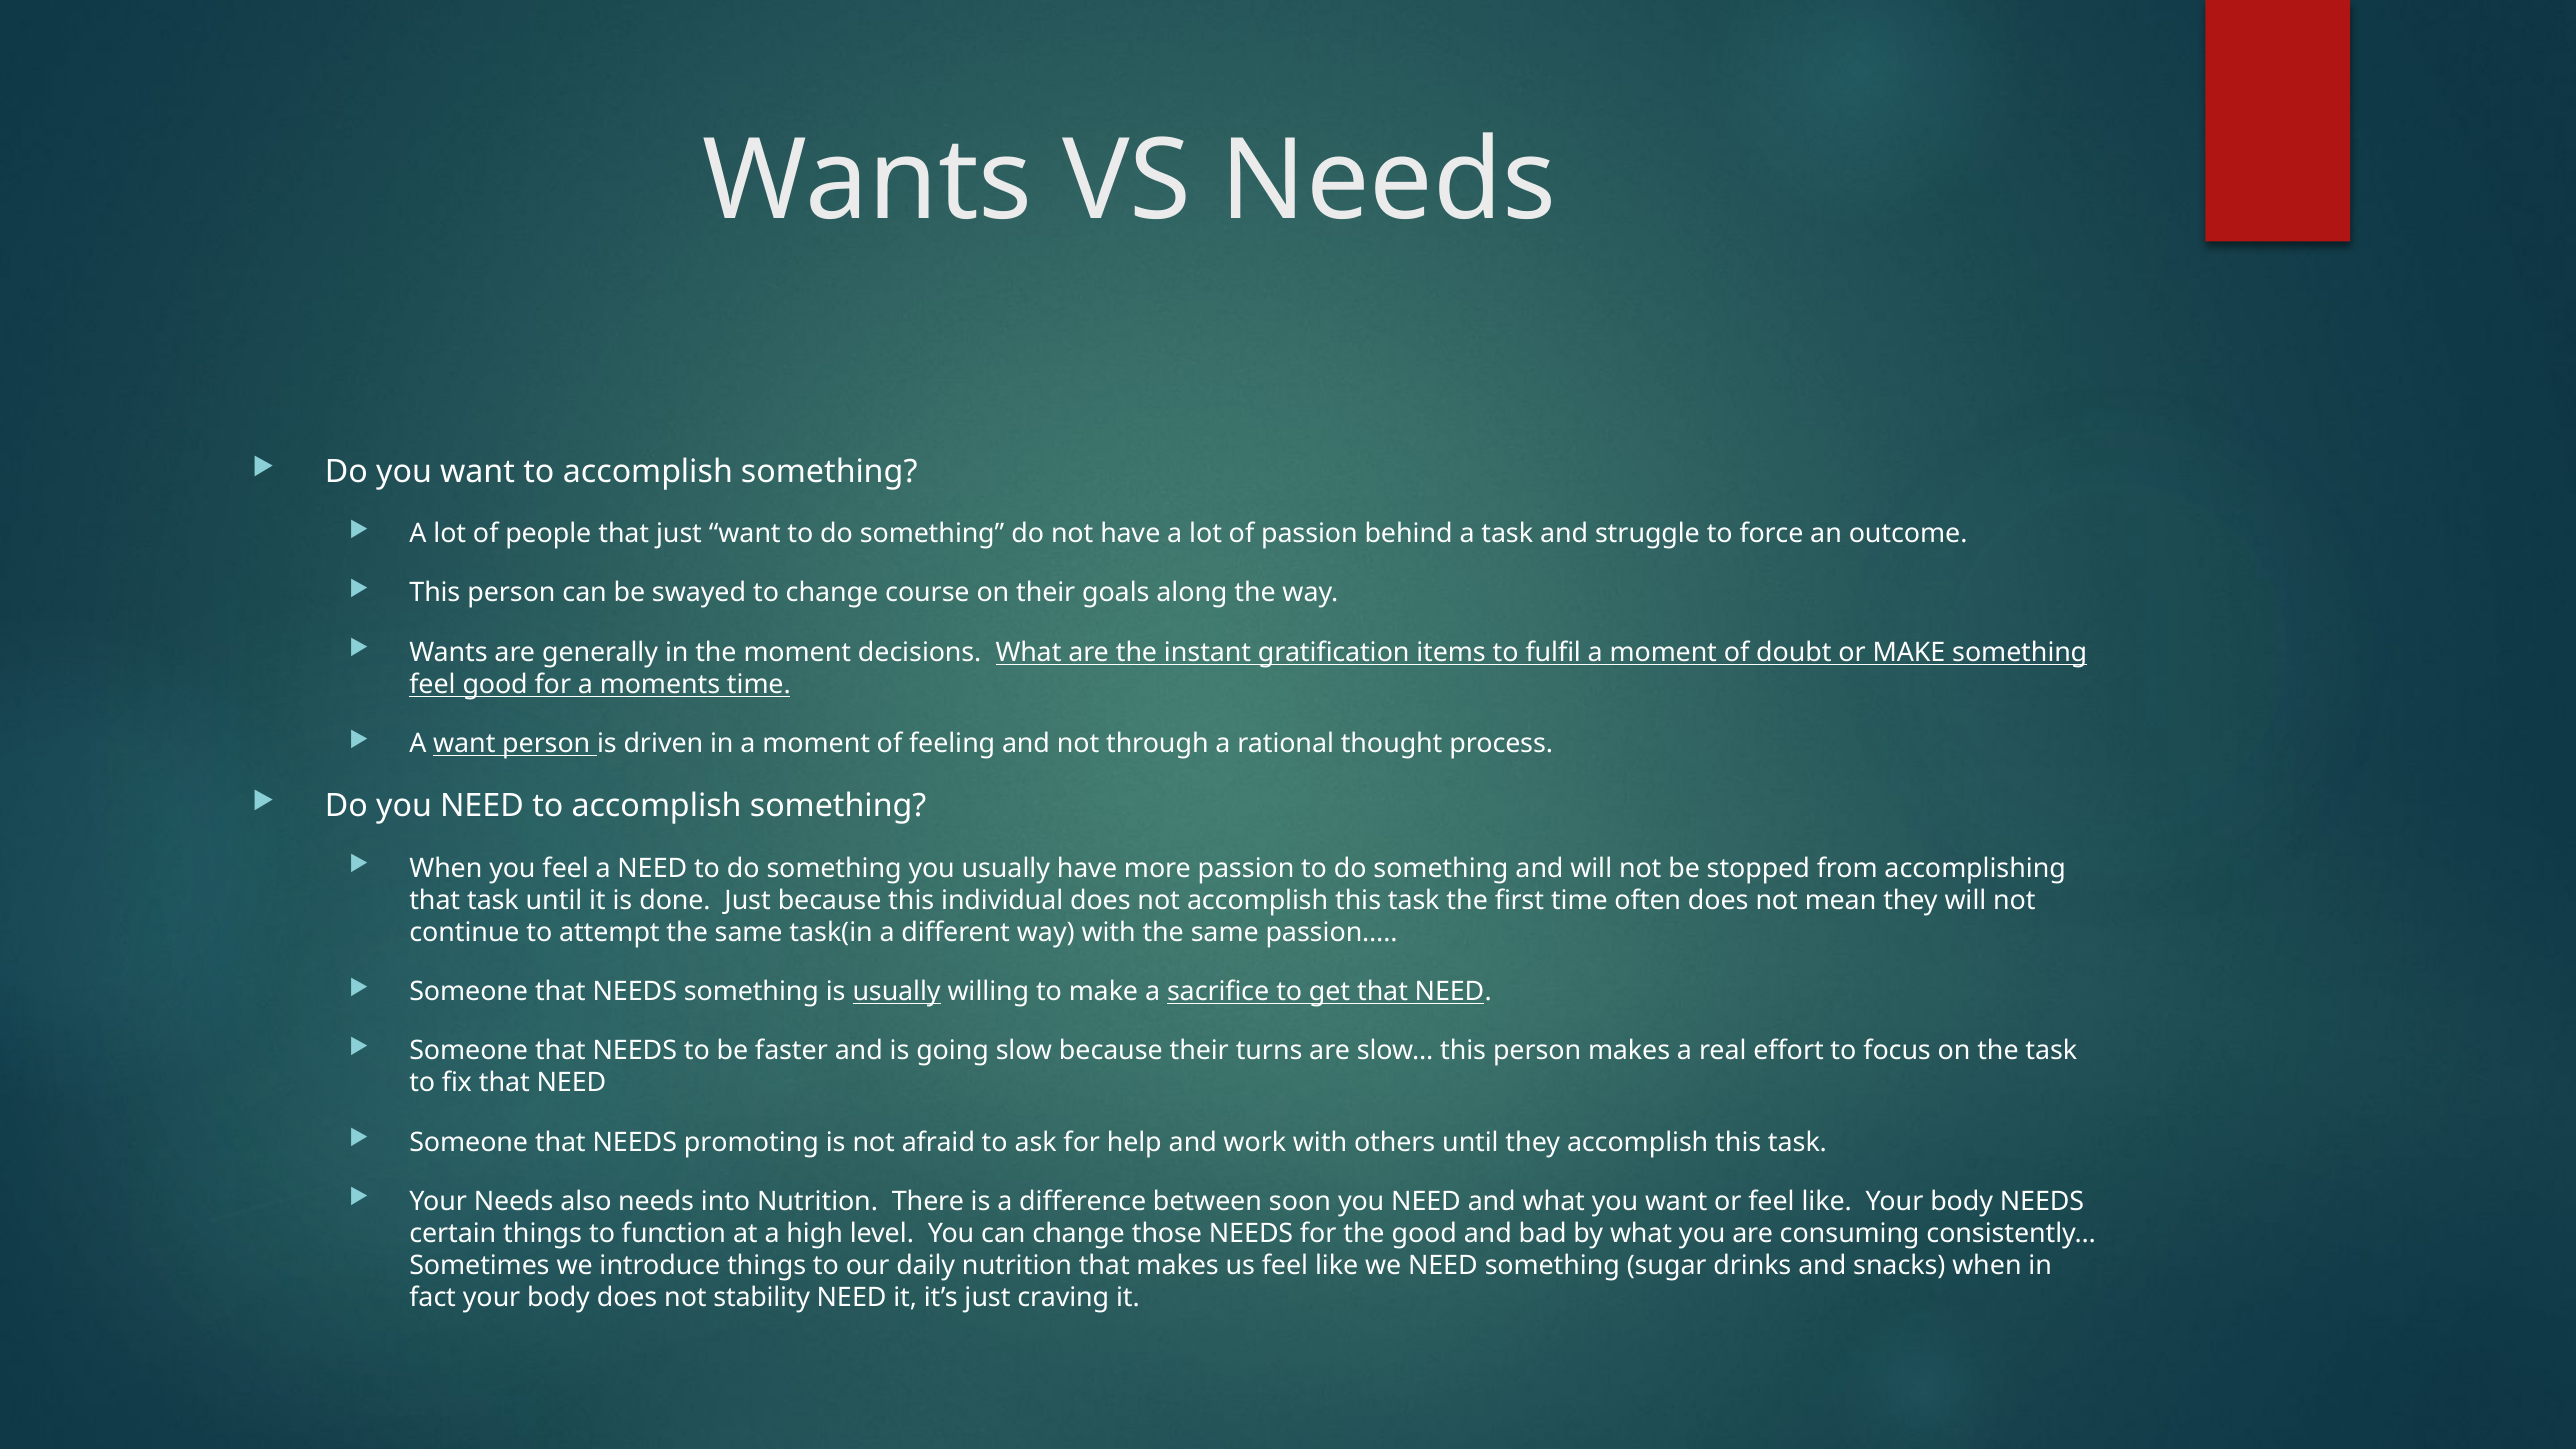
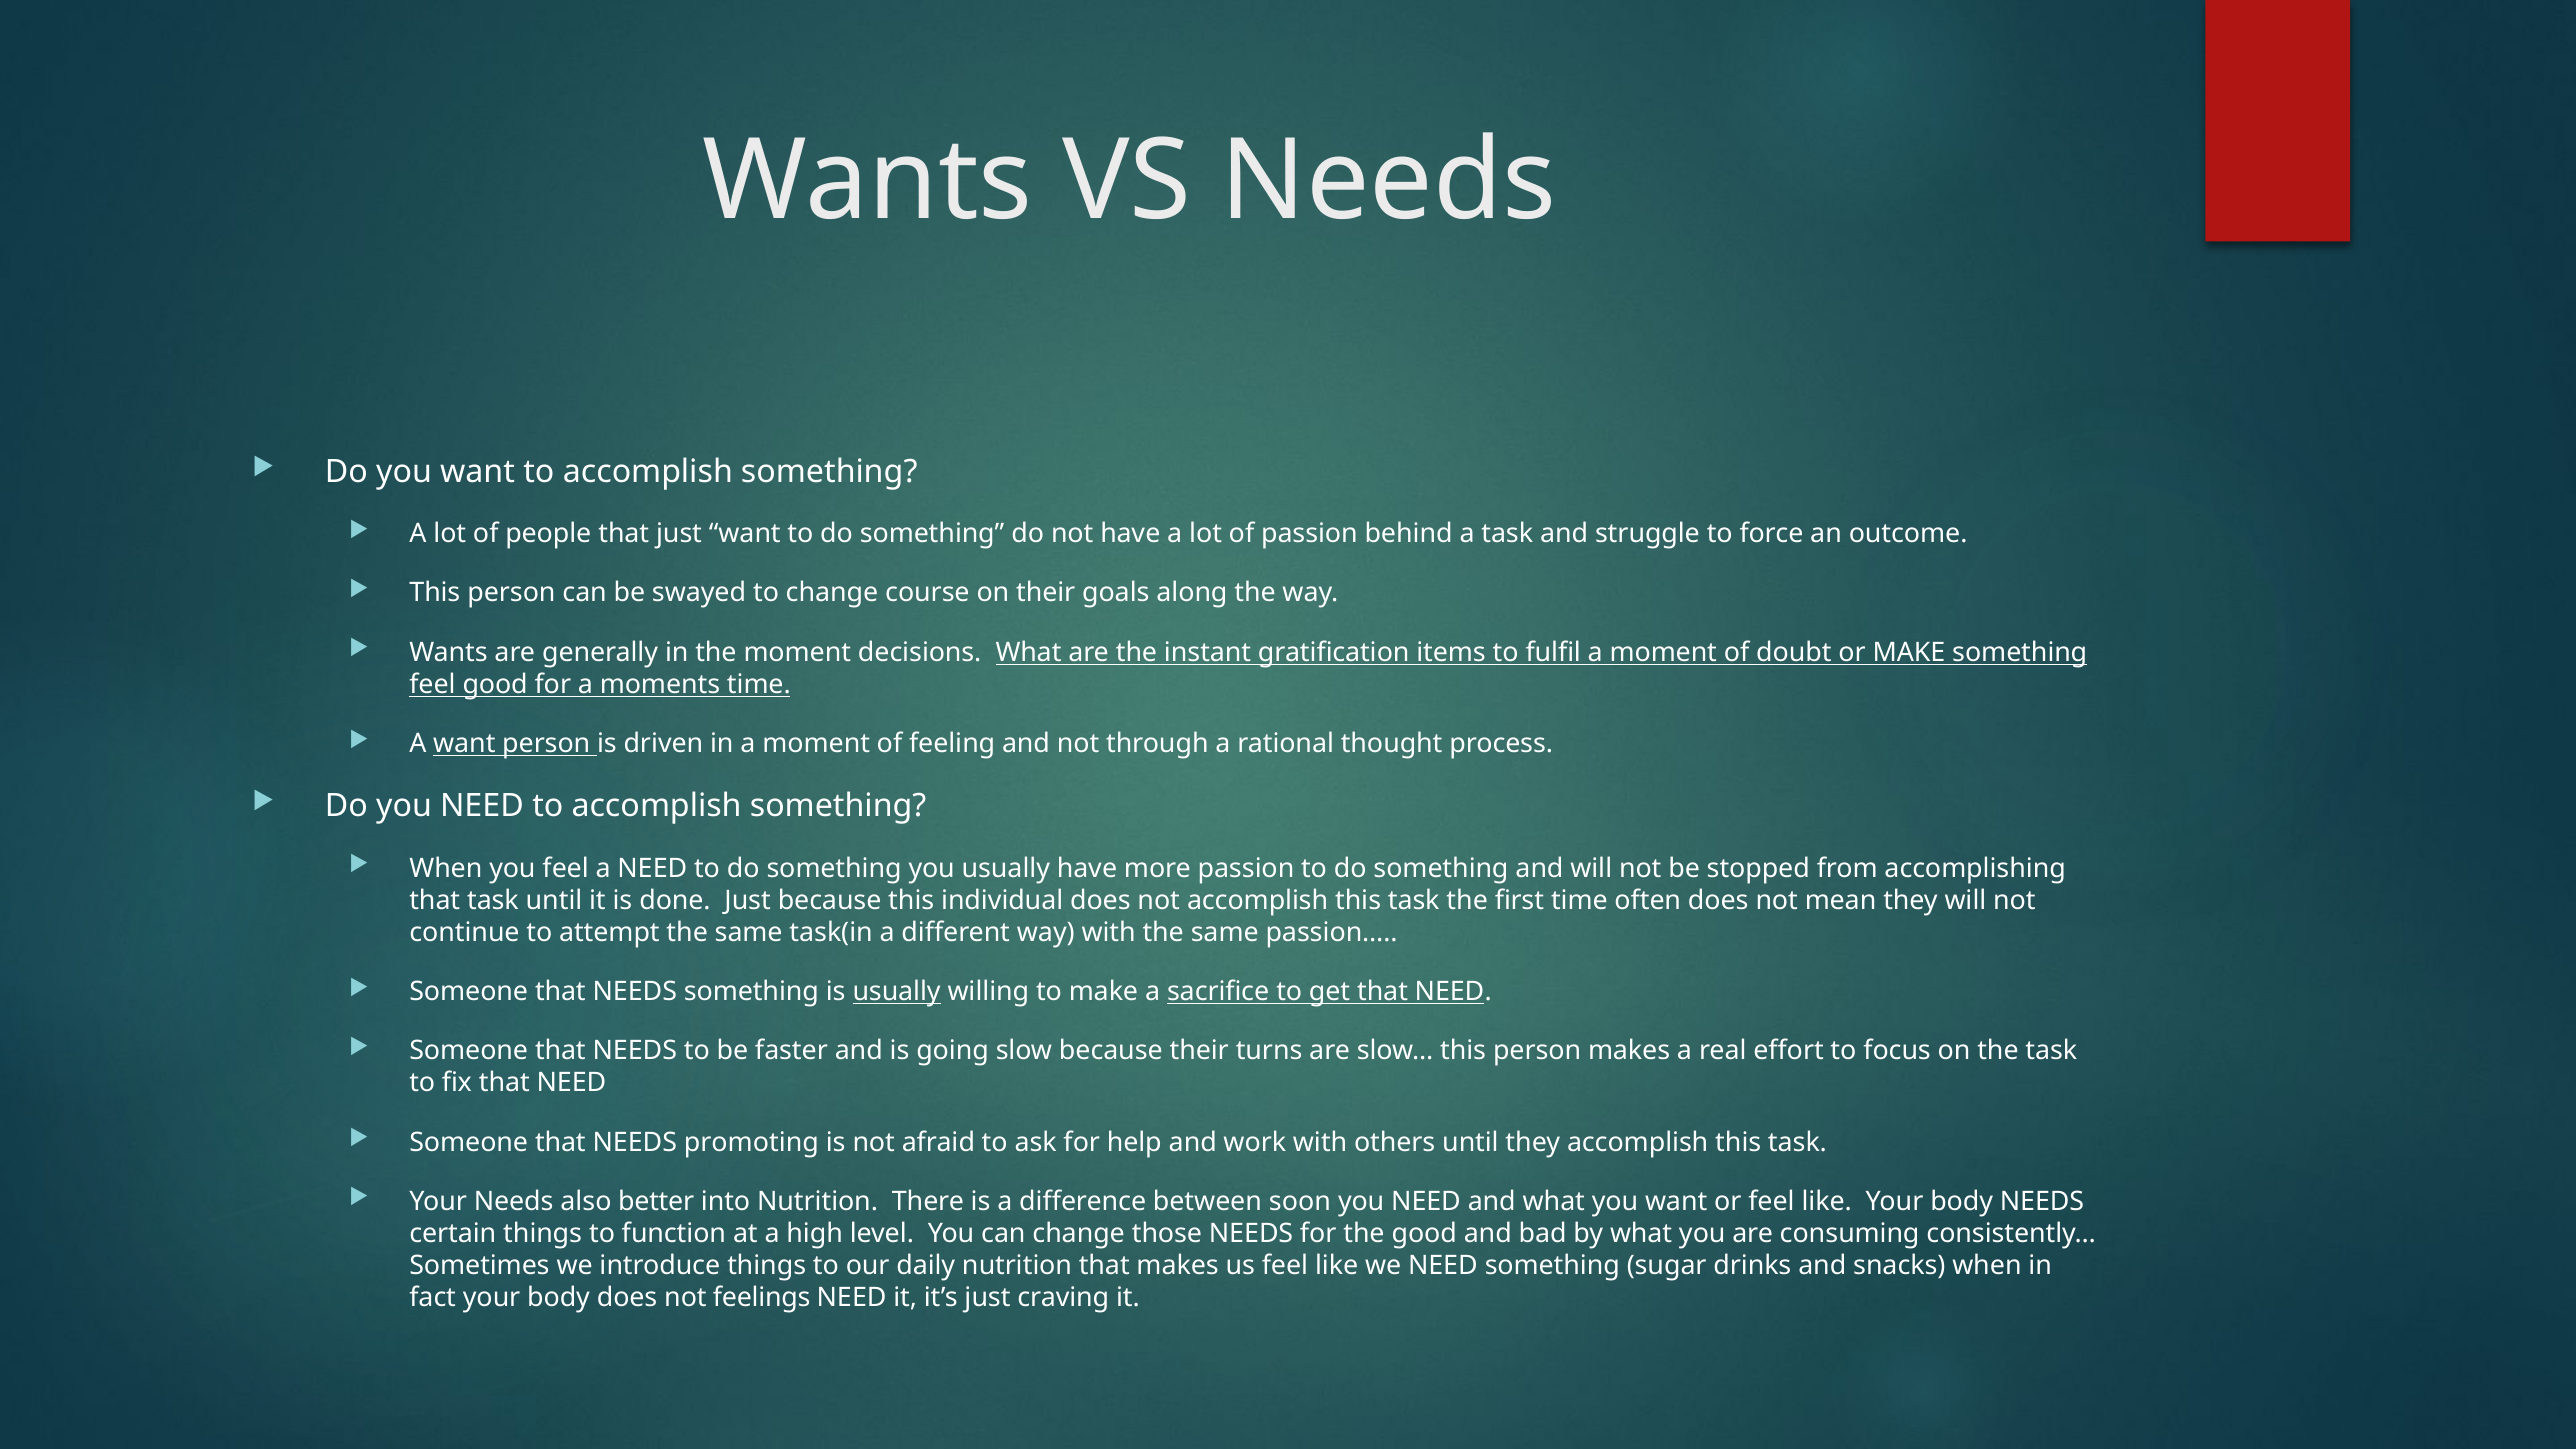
also needs: needs -> better (656, 1201)
stability: stability -> feelings (762, 1298)
